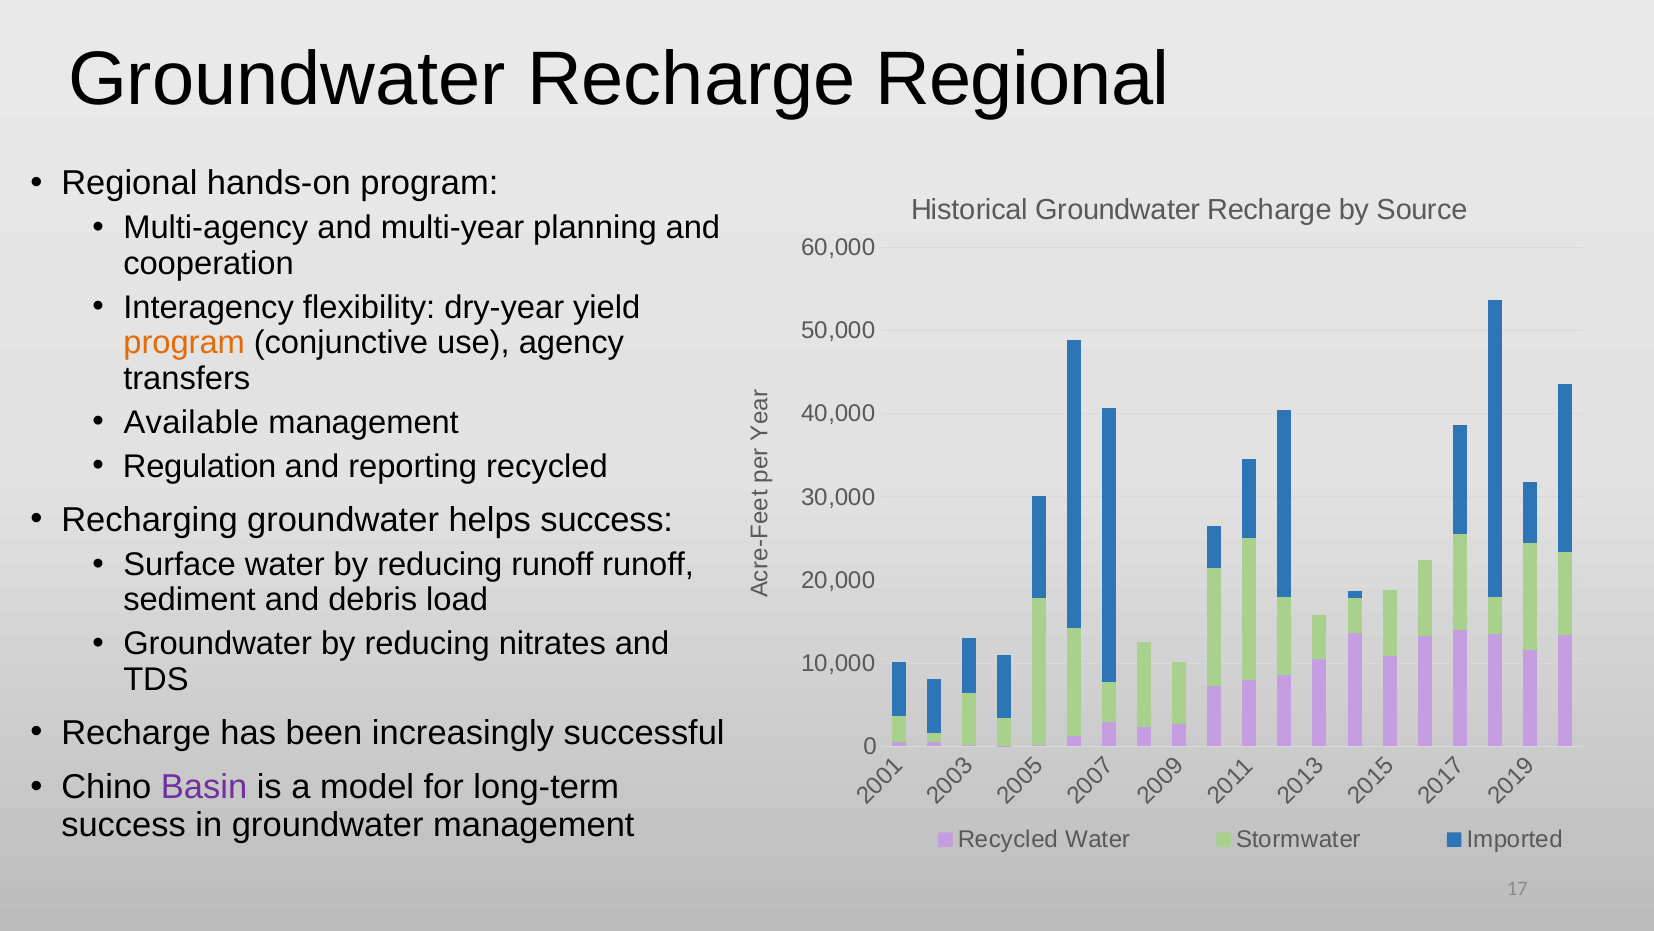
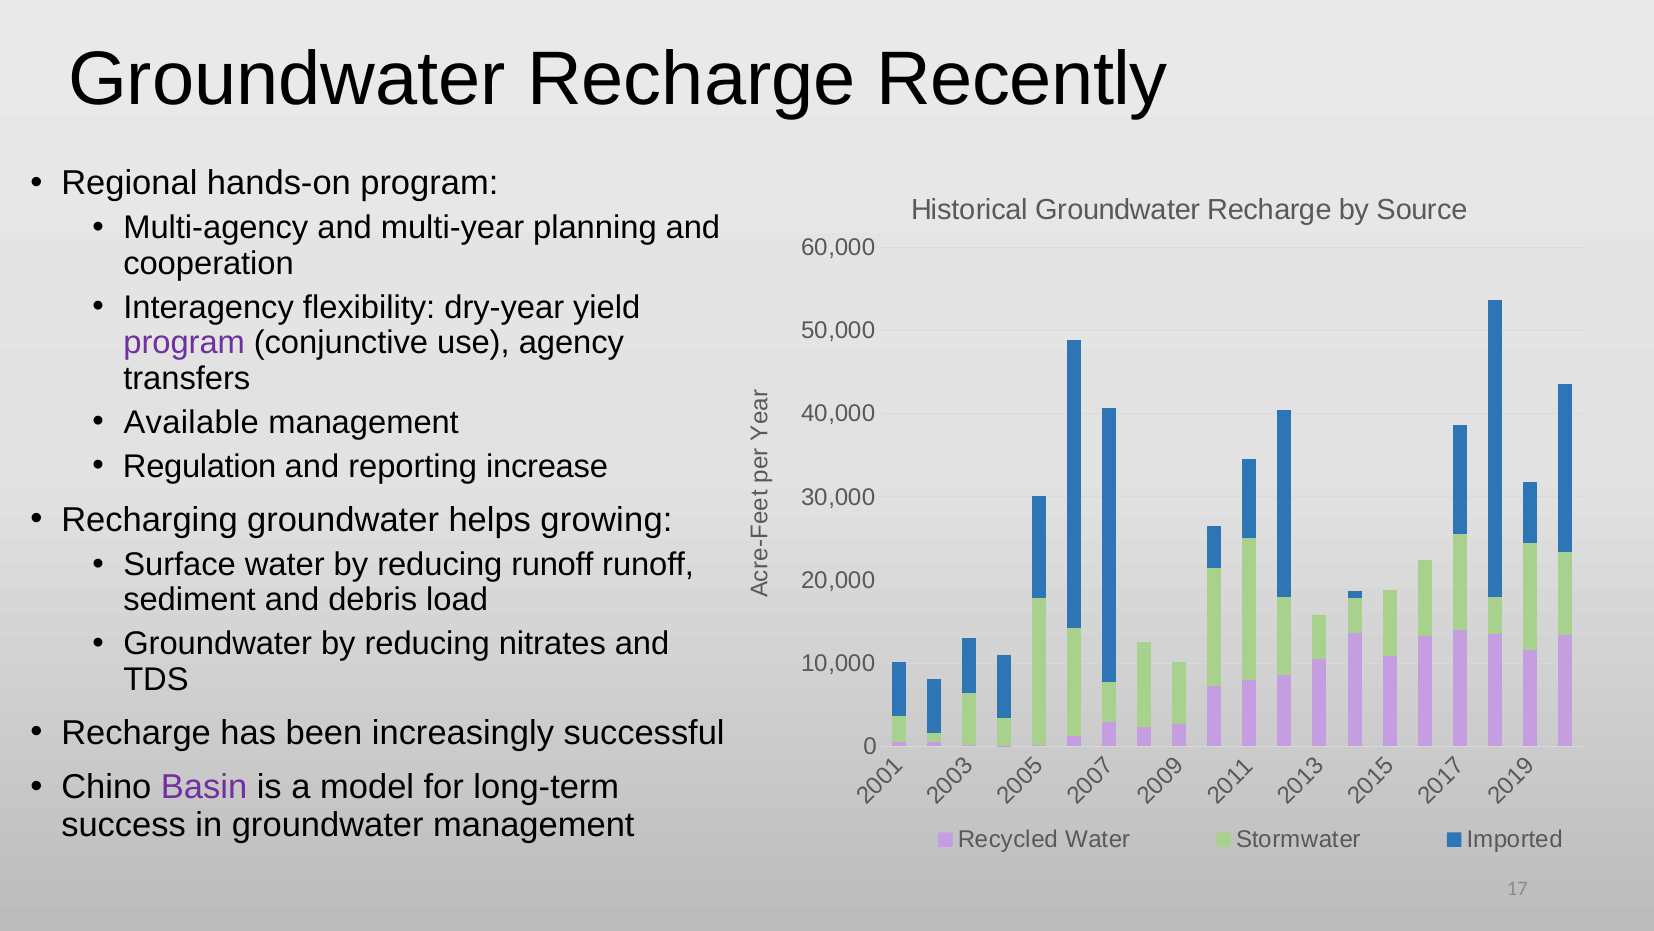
Recharge Regional: Regional -> Recently (1022, 80)
program colour: orange -> purple (184, 343)
reporting recycled: recycled -> increase (547, 466)
helps success: success -> growing (606, 519)
